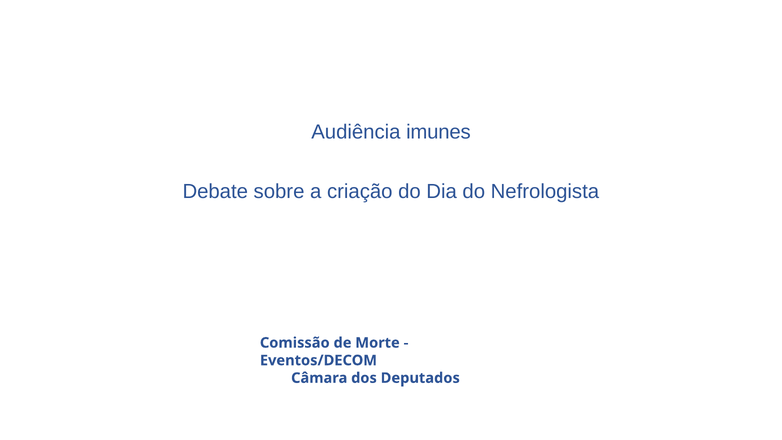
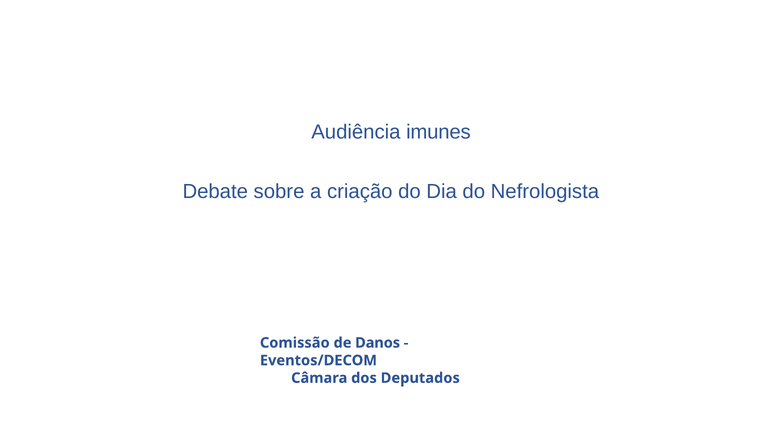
Morte: Morte -> Danos (378, 343)
